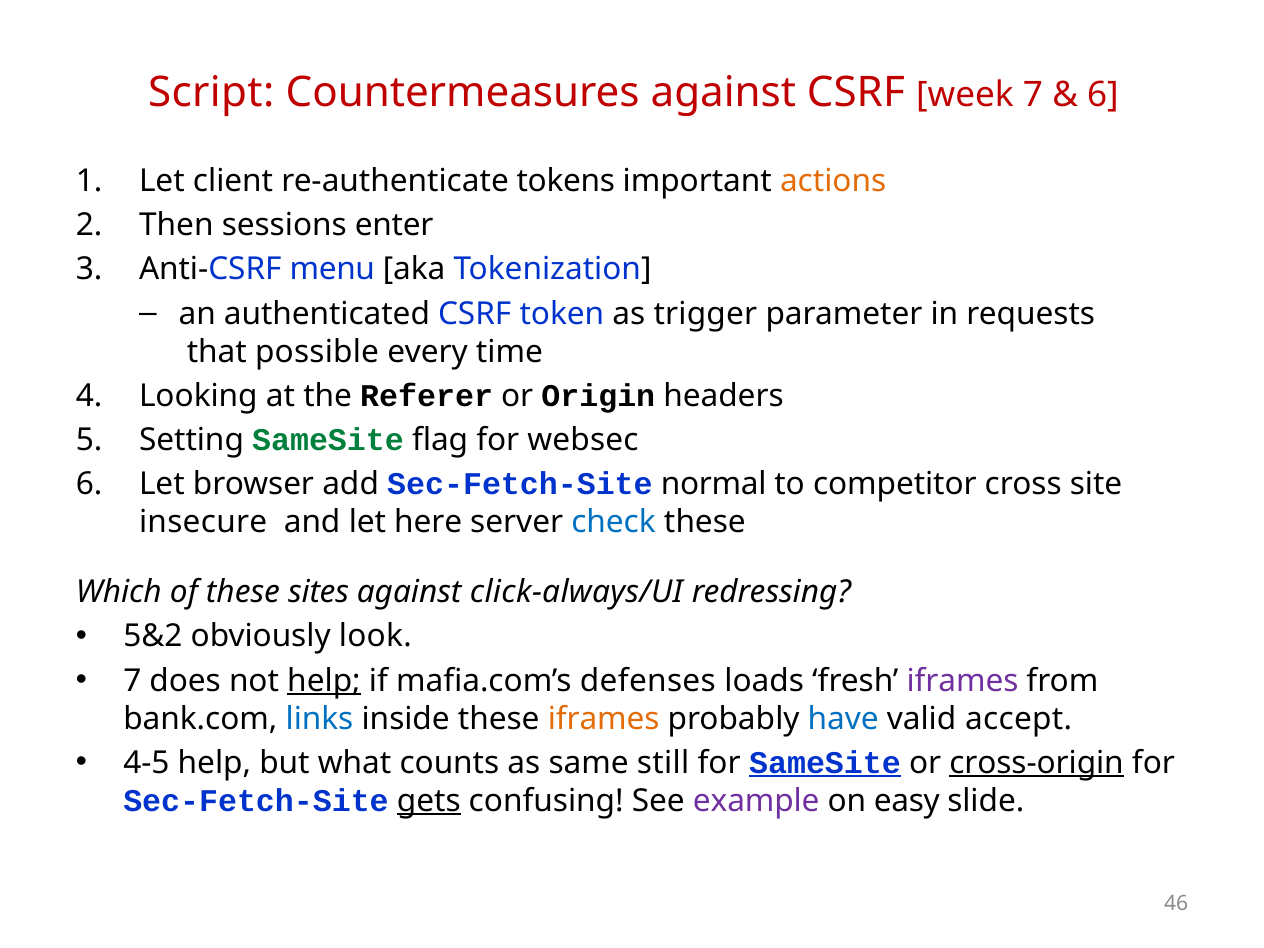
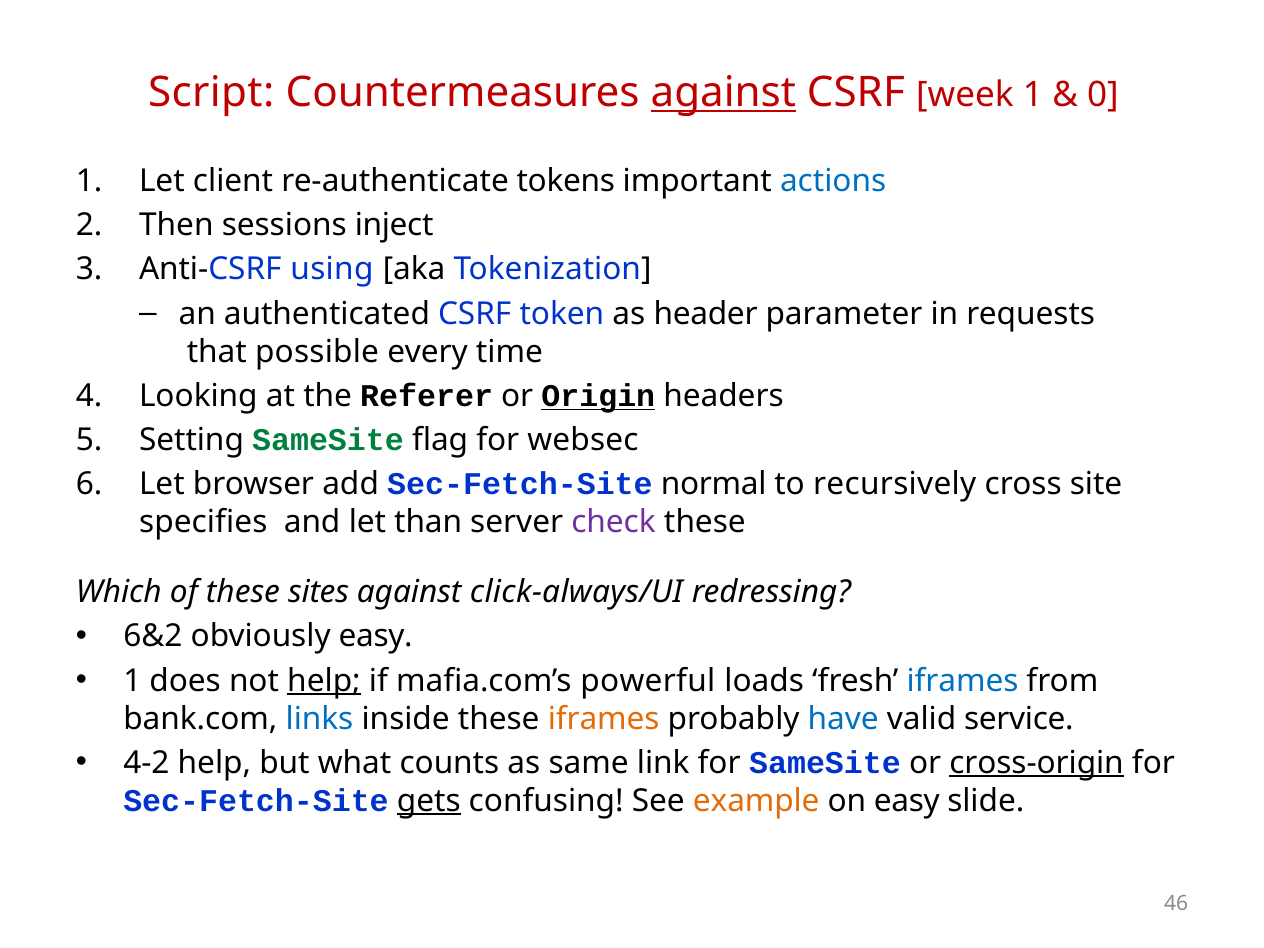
against underline: none -> present (723, 93)
week 7: 7 -> 1 (1033, 95)
6: 6 -> 0 (1103, 95)
actions colour: orange -> blue (833, 181)
enter: enter -> inject (394, 225)
menu: menu -> using (332, 269)
trigger: trigger -> header (706, 314)
Origin underline: none -> present (598, 396)
competitor: competitor -> recursively (895, 484)
insecure: insecure -> specifies (203, 522)
here: here -> than (428, 522)
check colour: blue -> purple (614, 522)
5&2: 5&2 -> 6&2 (153, 636)
obviously look: look -> easy (376, 636)
7: 7 -> 1 (132, 681)
defenses: defenses -> powerful (648, 681)
iframes colour: purple -> blue (963, 681)
accept: accept -> service (1019, 719)
4-5: 4-5 -> 4-2 (146, 763)
still: still -> link (663, 763)
SameSite underline: present -> none (825, 763)
example colour: purple -> orange (756, 801)
